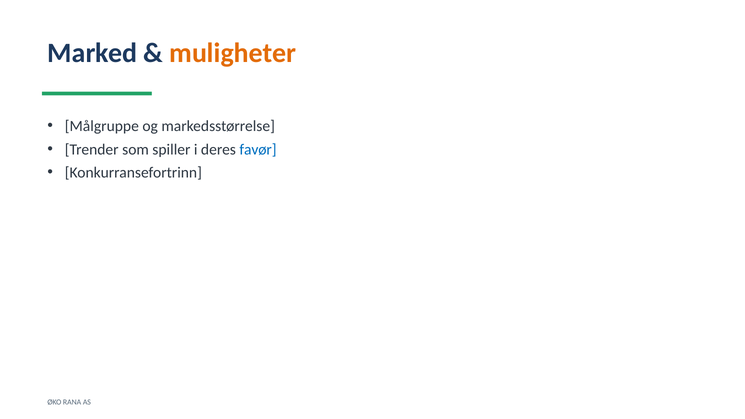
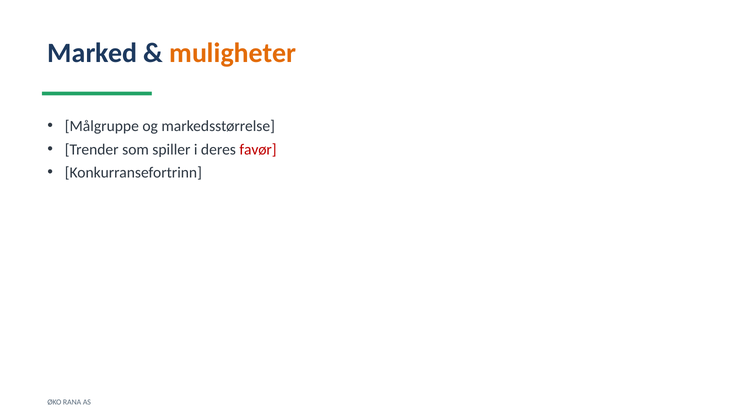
favør colour: blue -> red (258, 149)
